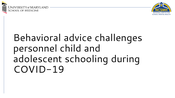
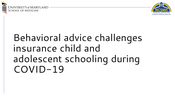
personnel: personnel -> insurance (35, 49)
